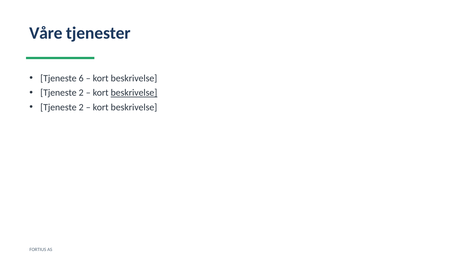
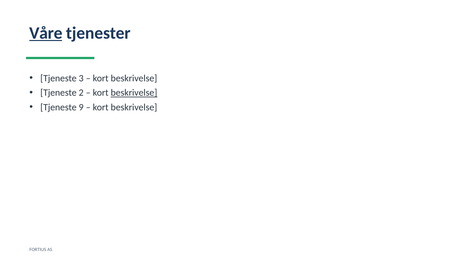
Våre underline: none -> present (46, 33)
6: 6 -> 3 (81, 78)
2: 2 -> 9 (81, 107)
